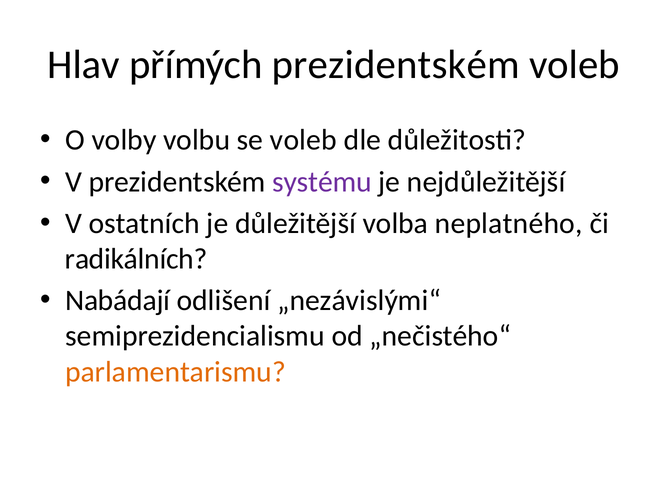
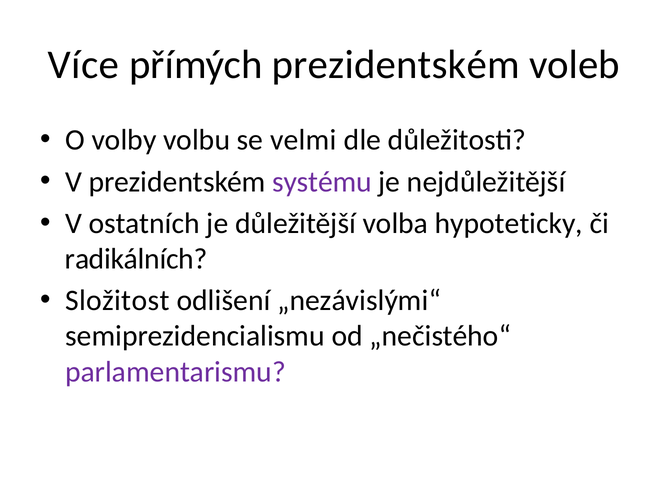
Hlav: Hlav -> Více (83, 65)
se voleb: voleb -> velmi (303, 140)
neplatného: neplatného -> hypoteticky (509, 223)
Nabádají: Nabádají -> Složitost (117, 301)
parlamentarismu colour: orange -> purple (175, 372)
